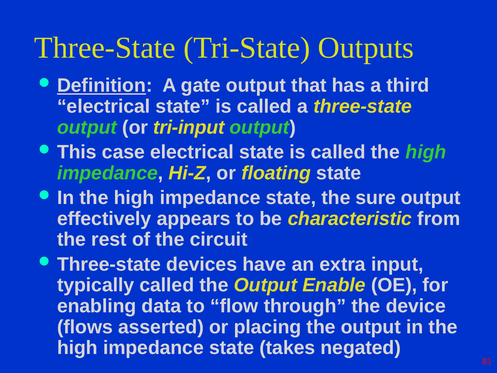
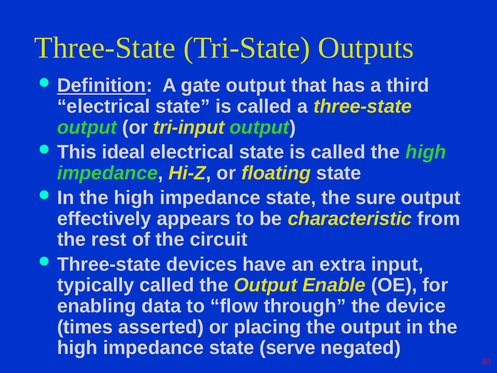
case: case -> ideal (124, 152)
flows: flows -> times (85, 327)
takes: takes -> serve (287, 348)
